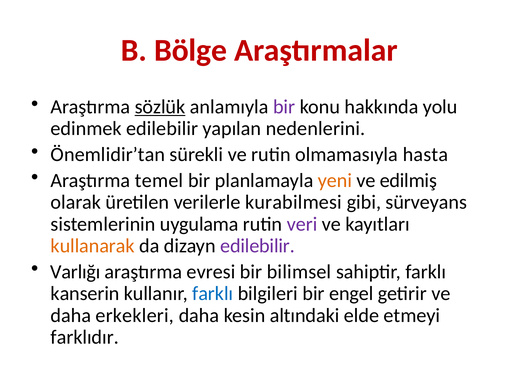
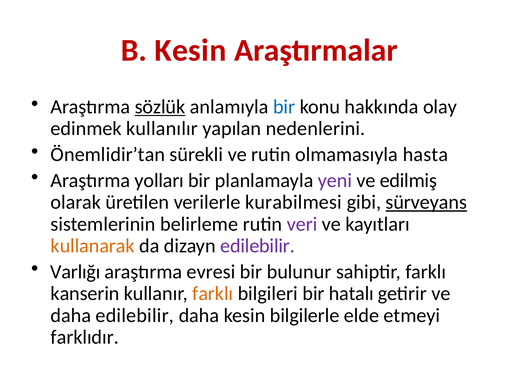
B Bölge: Bölge -> Kesin (190, 50)
bir colour: purple -> blue (284, 107)
yolu: yolu -> olay (440, 107)
edinmek edilebilir: edilebilir -> kullanılır (162, 129)
temel: temel -> yolları (159, 181)
yeni colour: orange -> purple (335, 181)
sürveyans underline: none -> present (426, 202)
uygulama: uygulama -> belirleme (199, 224)
bilimsel: bilimsel -> bulunur (299, 272)
farklı colour: blue -> orange (213, 294)
engel: engel -> hatalı (351, 294)
daha erkekleri: erkekleri -> edilebilir (135, 316)
altındaki: altındaki -> bilgilerle (305, 316)
